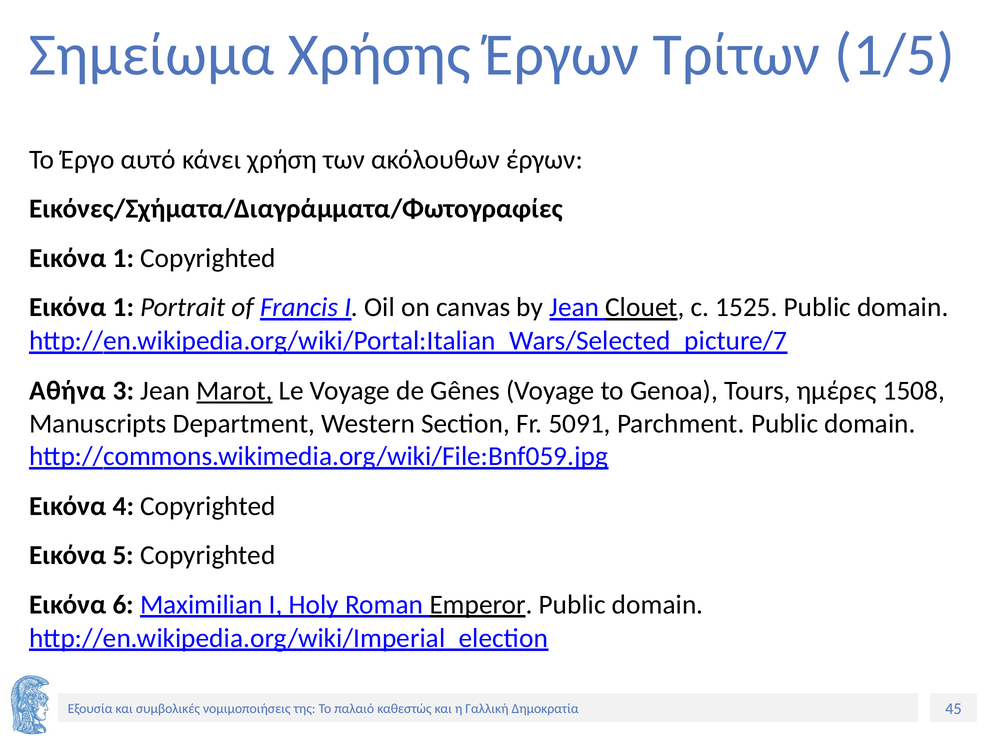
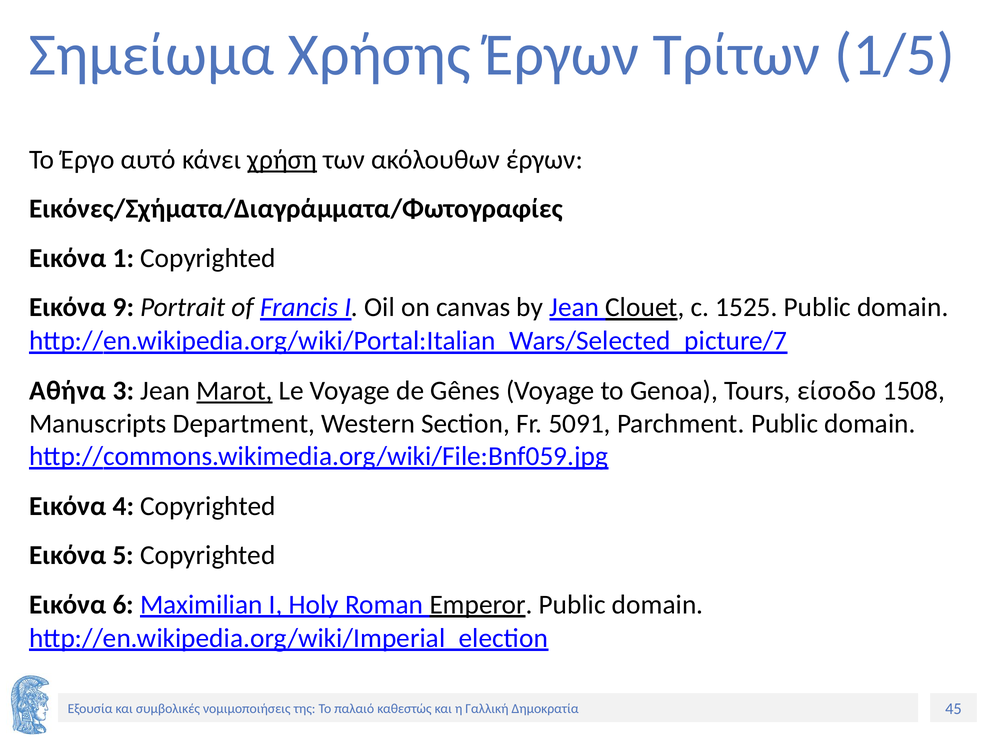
χρήση underline: none -> present (282, 160)
1: 1 -> 9 (123, 307)
ημέρες: ημέρες -> είσοδο (837, 391)
